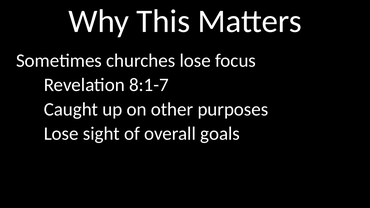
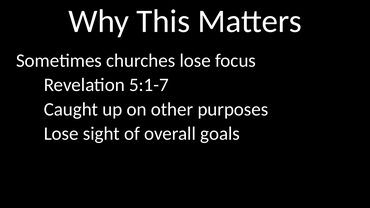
8:1-7: 8:1-7 -> 5:1-7 (149, 85)
